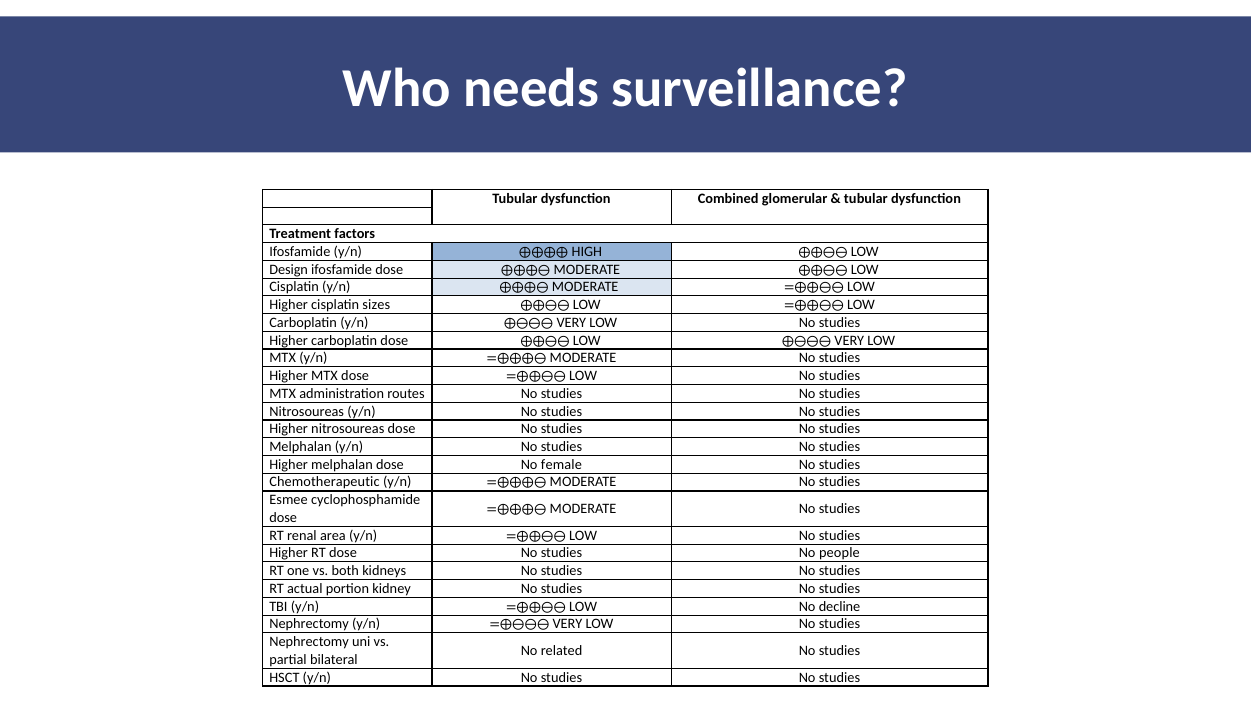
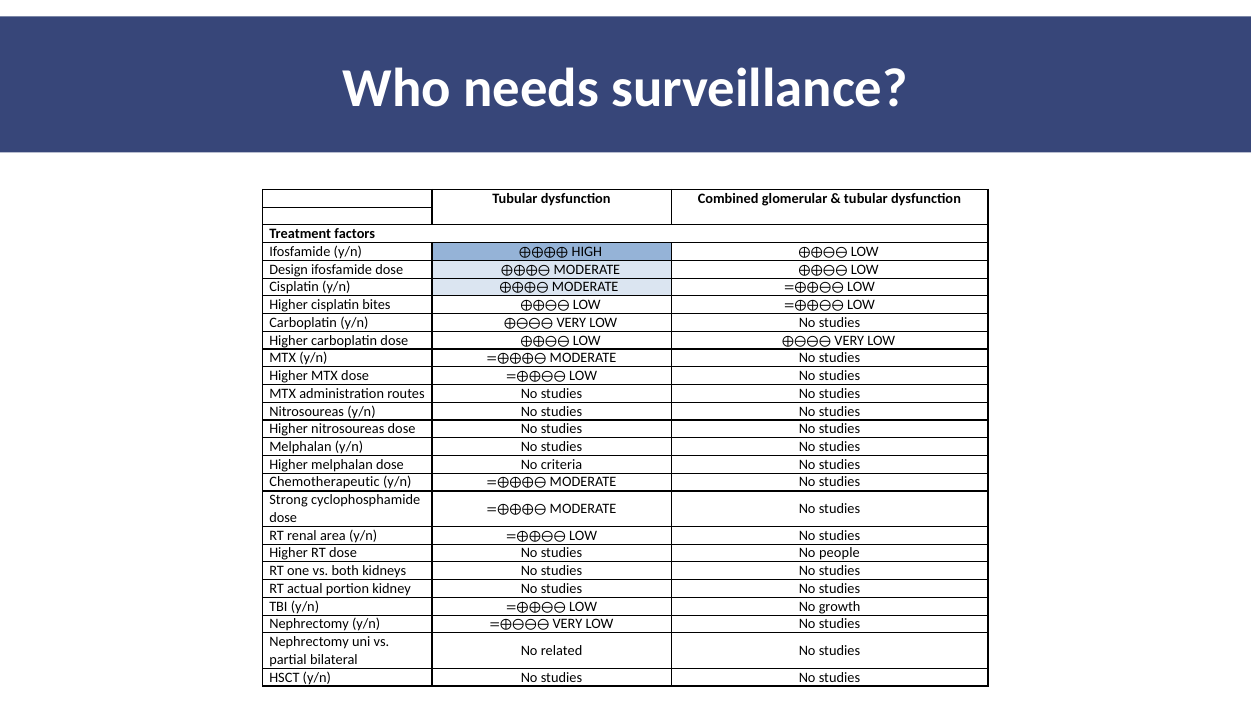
sizes: sizes -> bites (376, 305)
female: female -> criteria (562, 464)
Esmee: Esmee -> Strong (289, 500)
decline: decline -> growth (840, 606)
